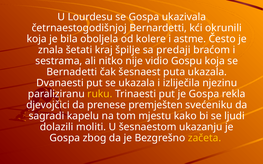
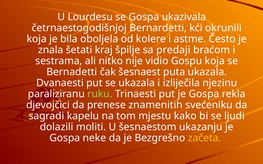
ruku colour: yellow -> light green (100, 94)
premješten: premješten -> znamenitih (156, 105)
zbog: zbog -> neke (94, 138)
